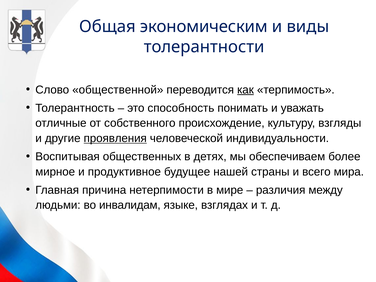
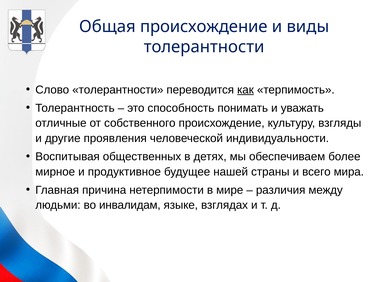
Общая экономическим: экономическим -> происхождение (204, 27)
Слово общественной: общественной -> толерантности (118, 90)
проявления underline: present -> none (115, 138)
